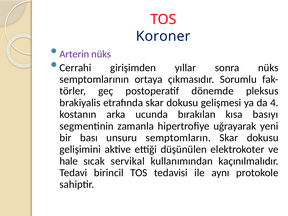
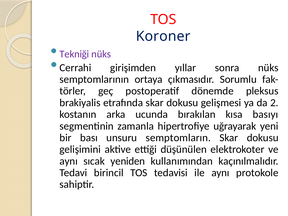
Arterin: Arterin -> Tekniği (74, 54)
4: 4 -> 2 (274, 103)
hale: hale -> aynı (69, 161)
servikal: servikal -> yeniden (128, 161)
